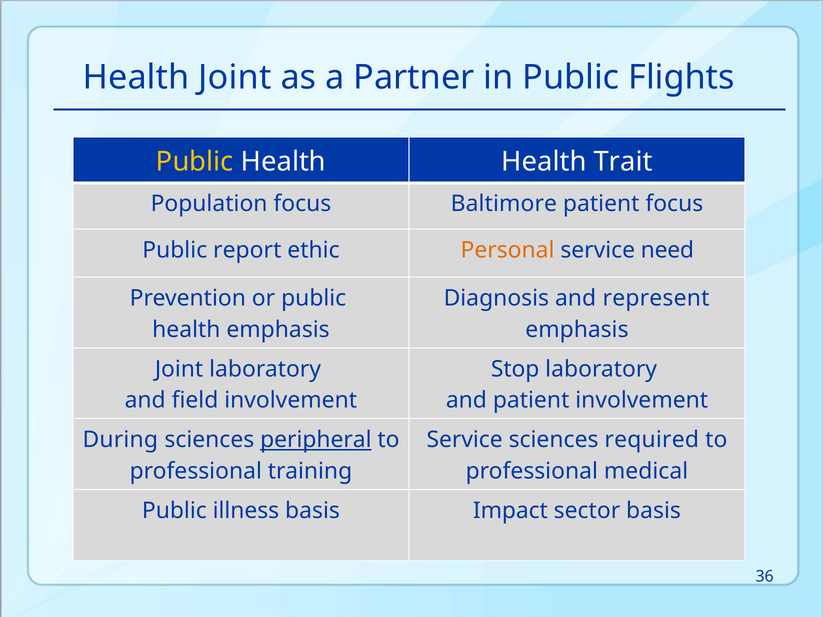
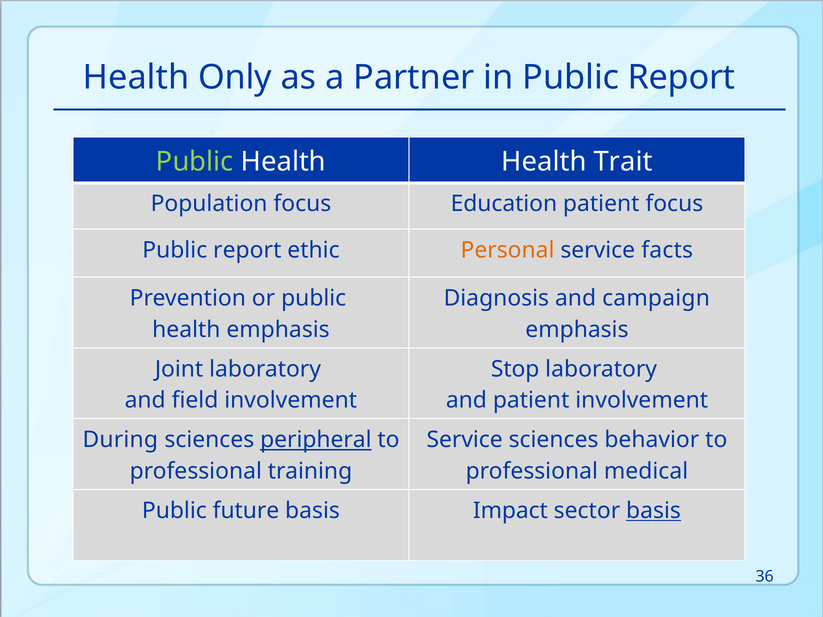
Health Joint: Joint -> Only (235, 77)
in Public Flights: Flights -> Report (682, 77)
Public colour: yellow -> light green (195, 162)
Baltimore: Baltimore -> Education (504, 204)
need: need -> facts (667, 250)
represent: represent -> campaign (656, 298)
required: required -> behavior (652, 440)
illness: illness -> future (246, 511)
basis underline: none -> present (654, 511)
